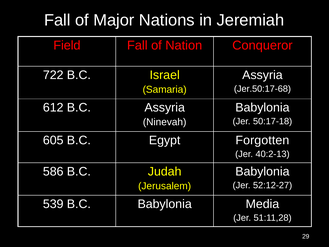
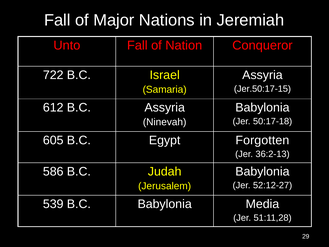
Field: Field -> Unto (67, 45)
Jer.50:17-68: Jer.50:17-68 -> Jer.50:17-15 (262, 89)
40:2-13: 40:2-13 -> 36:2-13 (273, 154)
